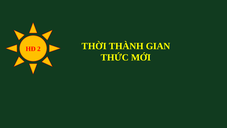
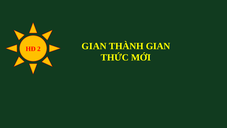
2 THỜI: THỜI -> GIAN (94, 46)
